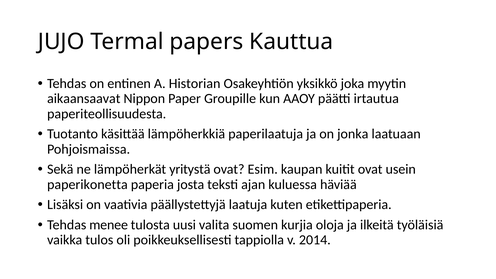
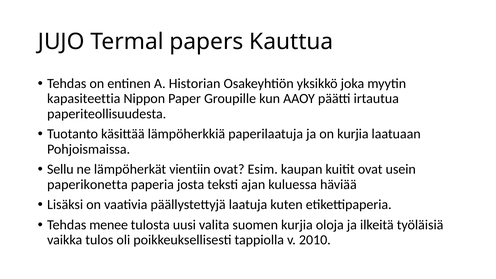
aikaansaavat: aikaansaavat -> kapasiteettia (84, 99)
on jonka: jonka -> kurjia (353, 134)
Sekä: Sekä -> Sellu (60, 169)
yritystä: yritystä -> vientiin (190, 169)
2014: 2014 -> 2010 (315, 240)
